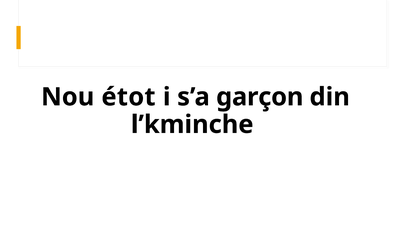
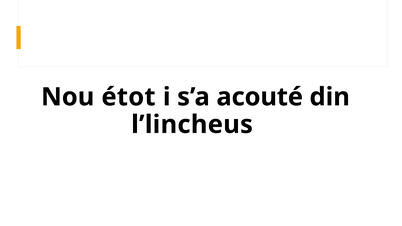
garçon: garçon -> acouté (260, 97)
l’kminche: l’kminche -> l’lincheus (192, 125)
